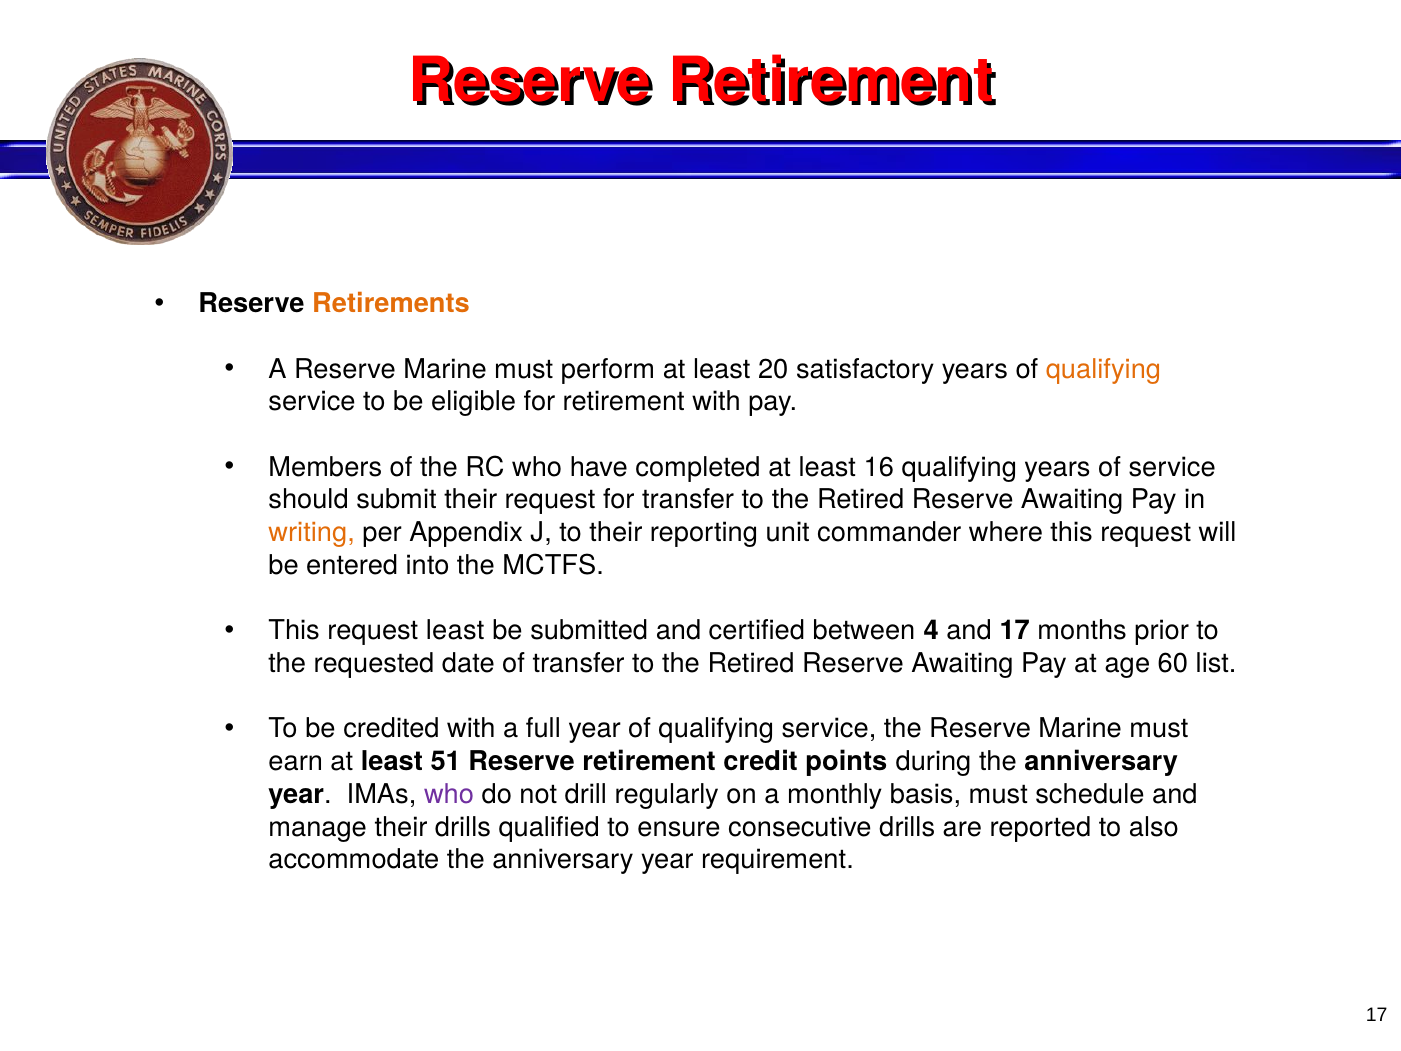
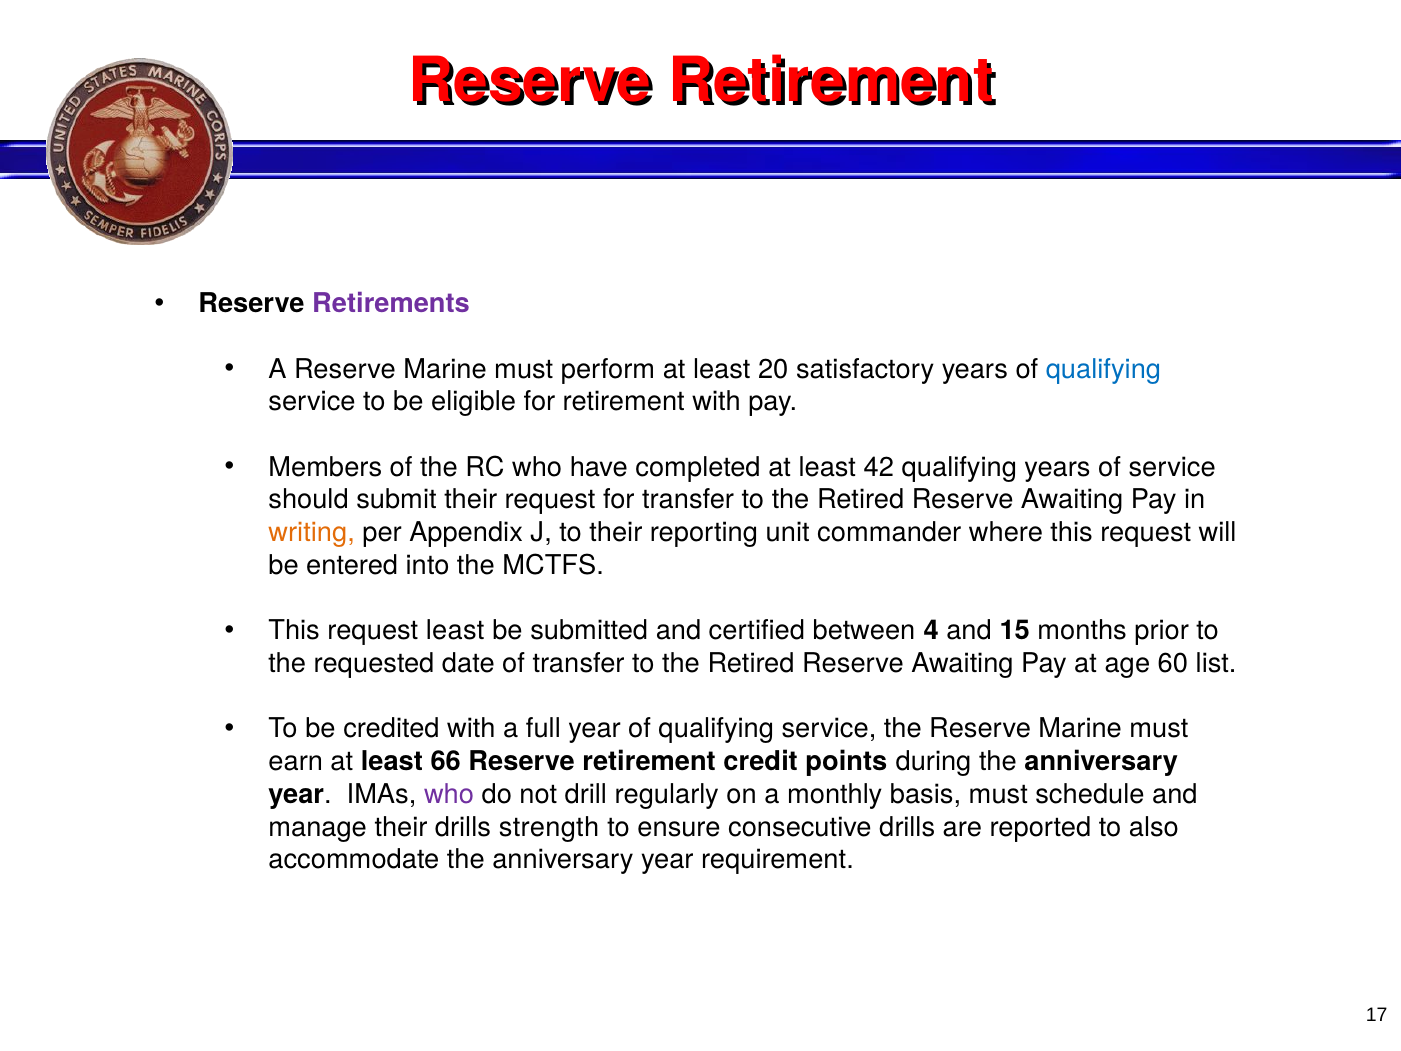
Retirements colour: orange -> purple (391, 304)
qualifying colour: orange -> blue (1103, 369)
16: 16 -> 42 (879, 467)
and 17: 17 -> 15 (1015, 631)
51: 51 -> 66 (446, 762)
qualified: qualified -> strength (549, 827)
